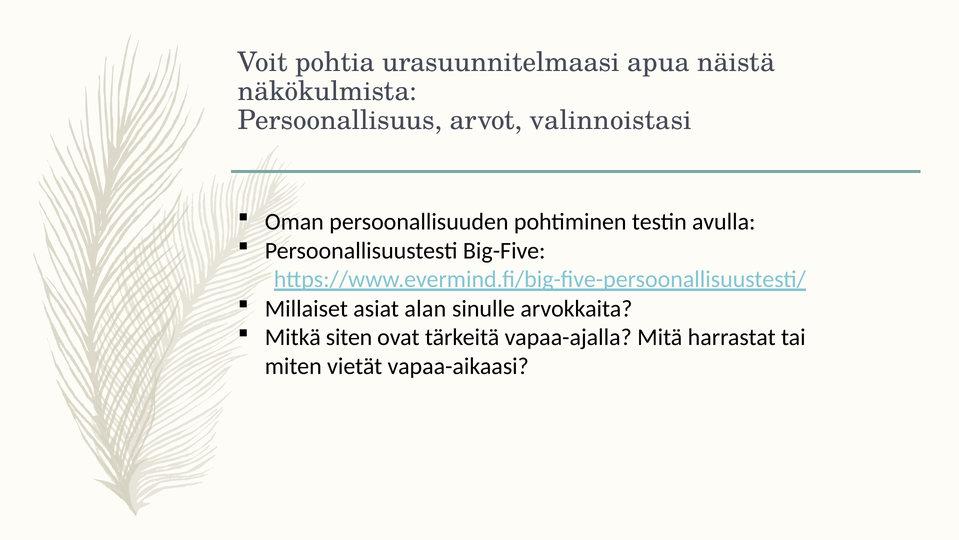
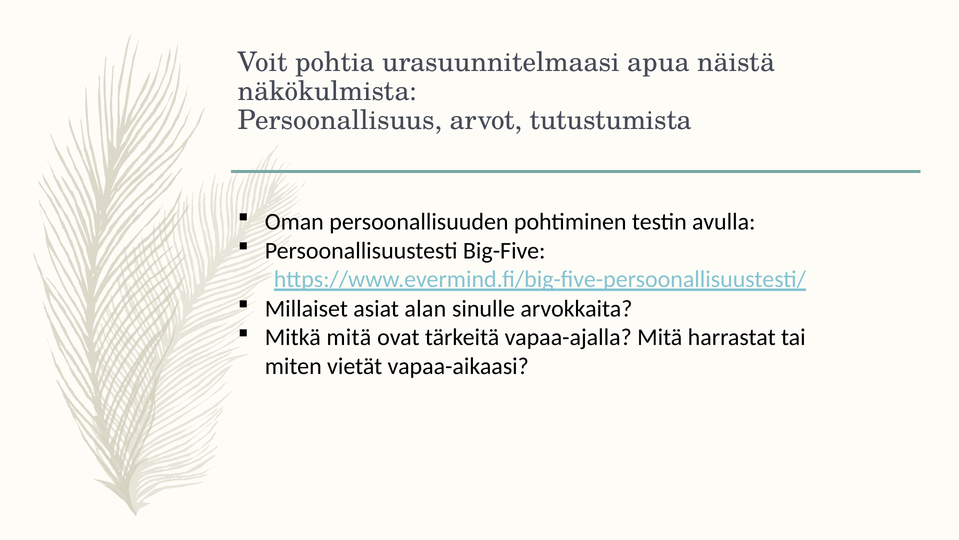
valinnoistasi: valinnoistasi -> tutustumista (611, 120)
Mitkä siten: siten -> mitä (349, 337)
